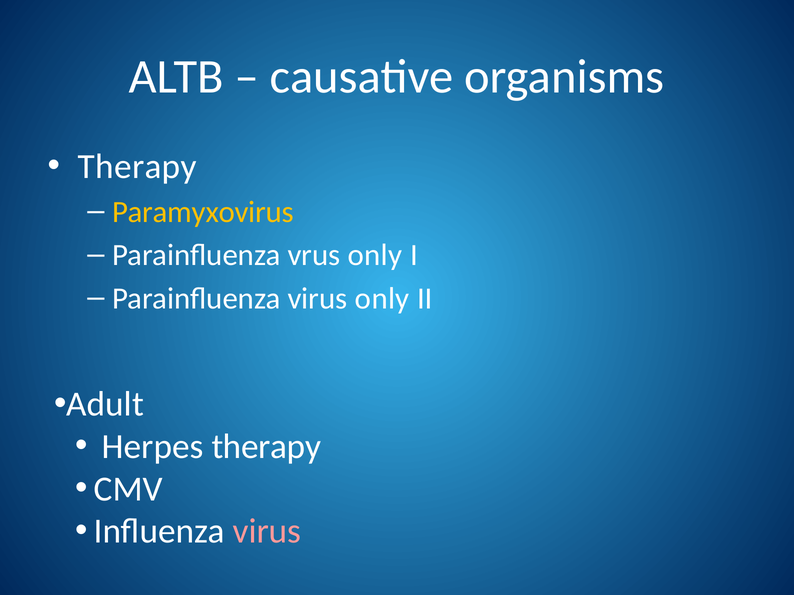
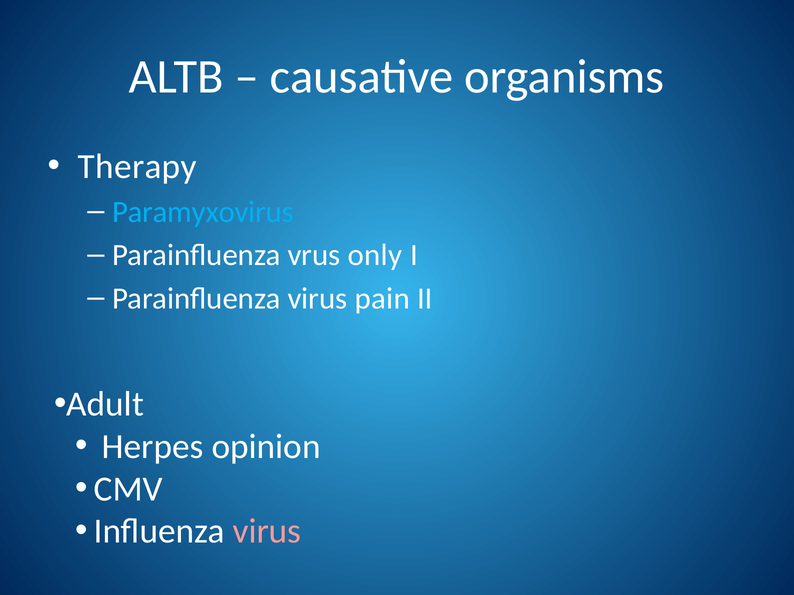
Paramyxovirus colour: yellow -> light blue (203, 212)
virus only: only -> pain (382, 299)
Herpes therapy: therapy -> opinion (266, 447)
